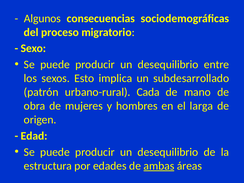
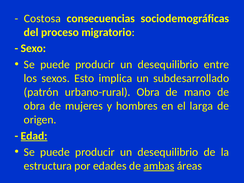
Algunos: Algunos -> Costosa (42, 18)
urbano-rural Cada: Cada -> Obra (148, 92)
Edad underline: none -> present (34, 136)
